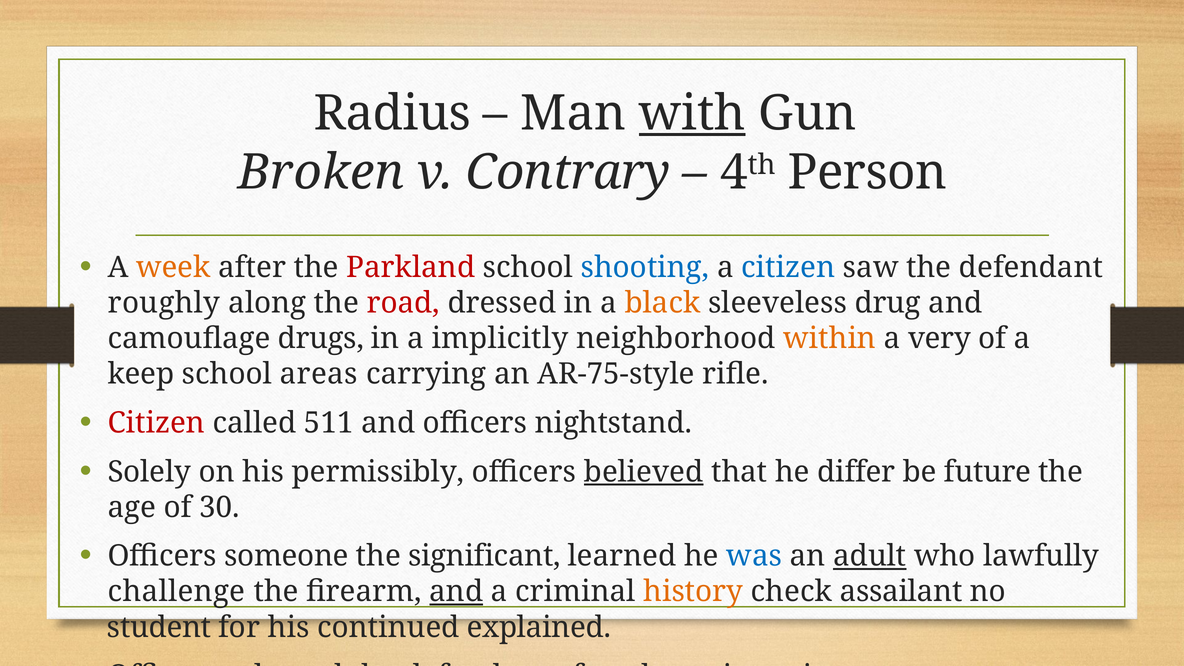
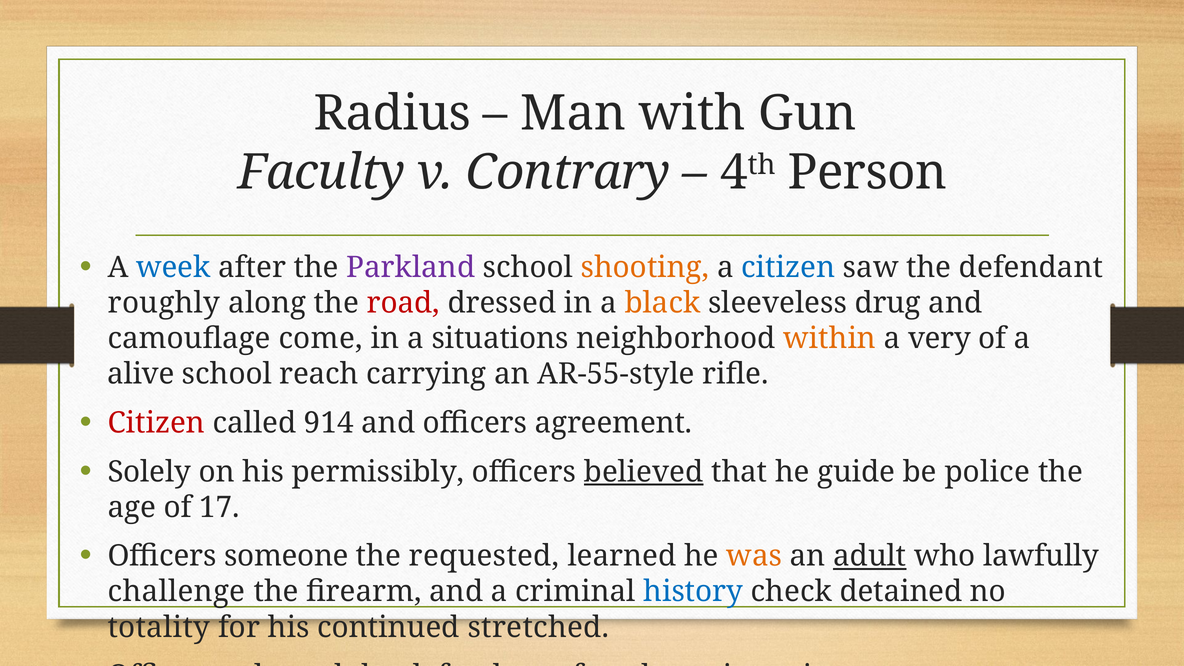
with underline: present -> none (692, 113)
Broken: Broken -> Faculty (321, 173)
week colour: orange -> blue (173, 268)
Parkland colour: red -> purple (411, 268)
shooting colour: blue -> orange (645, 268)
drugs: drugs -> come (321, 339)
implicitly: implicitly -> situations (500, 339)
keep: keep -> alive (141, 374)
areas: areas -> reach (319, 374)
AR-75-style: AR-75-style -> AR-55-style (616, 374)
511: 511 -> 914 (329, 423)
nightstand: nightstand -> agreement (614, 423)
differ: differ -> guide (856, 472)
future: future -> police (987, 472)
30: 30 -> 17 (220, 507)
significant: significant -> requested (484, 556)
was colour: blue -> orange (754, 556)
and underline: present -> none (456, 592)
history colour: orange -> blue (693, 592)
assailant: assailant -> detained (901, 592)
student: student -> totality (159, 627)
explained: explained -> stretched (539, 627)
